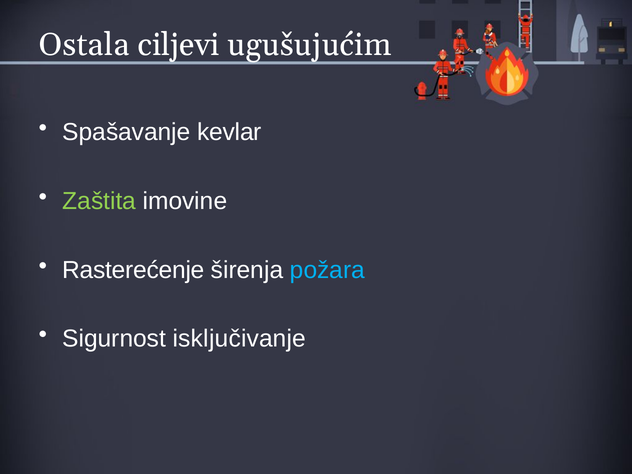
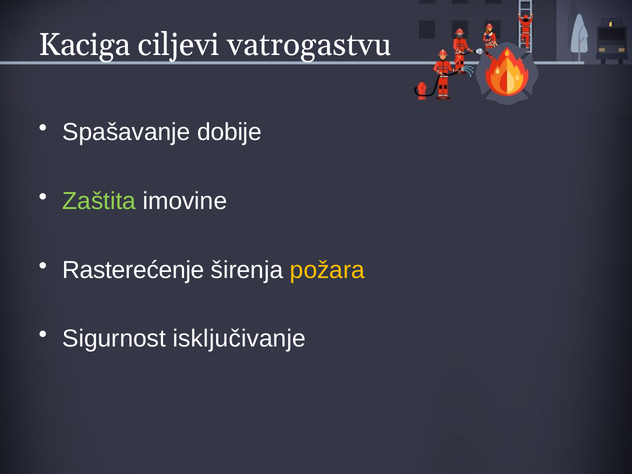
Ostala: Ostala -> Kaciga (85, 45)
ugušujućim: ugušujućim -> vatrogastvu (309, 45)
kevlar: kevlar -> dobije (229, 132)
požara colour: light blue -> yellow (327, 270)
